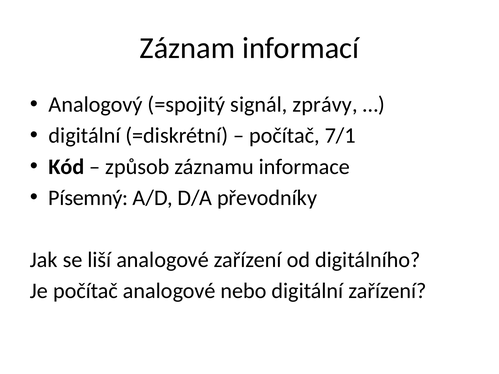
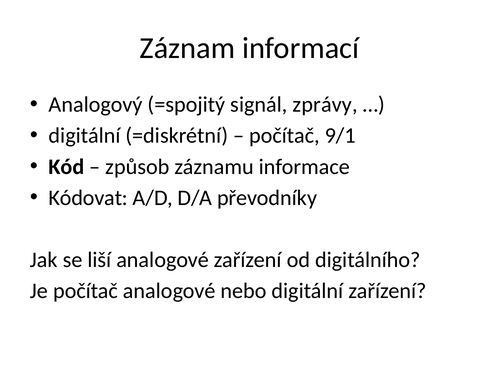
7/1: 7/1 -> 9/1 (340, 136)
Písemný: Písemný -> Kódovat (88, 198)
